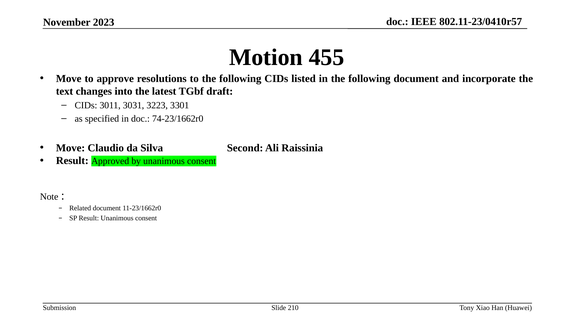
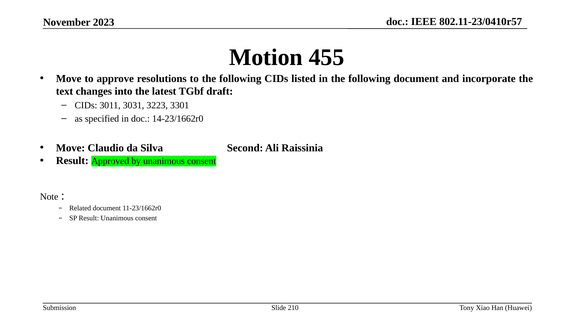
74-23/1662r0: 74-23/1662r0 -> 14-23/1662r0 (178, 118)
